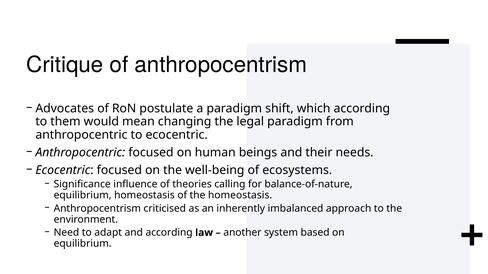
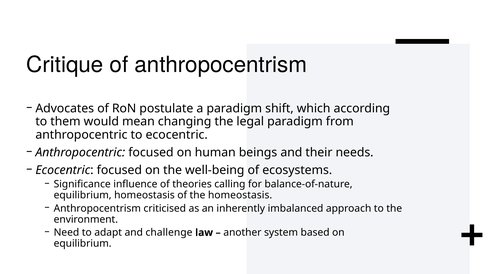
and according: according -> challenge (169, 233)
